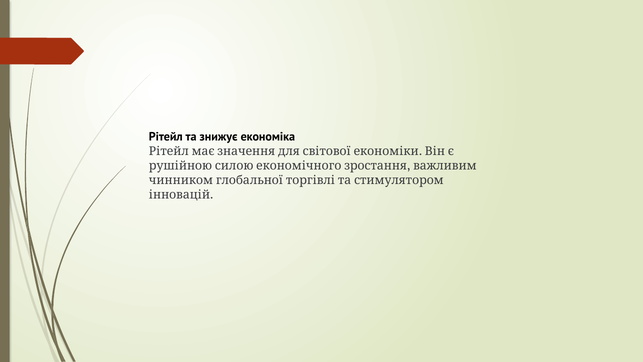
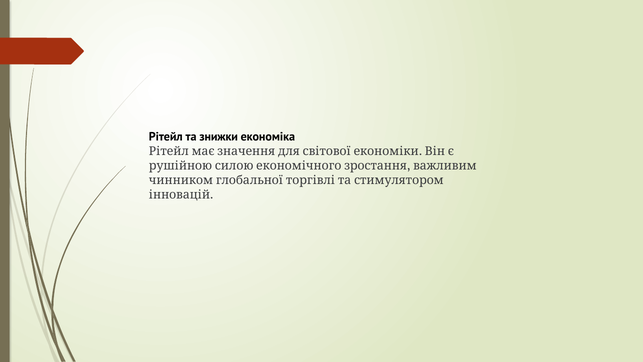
знижує: знижує -> знижки (219, 137)
